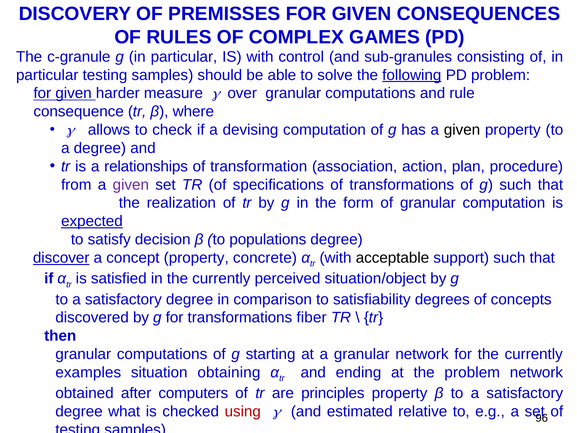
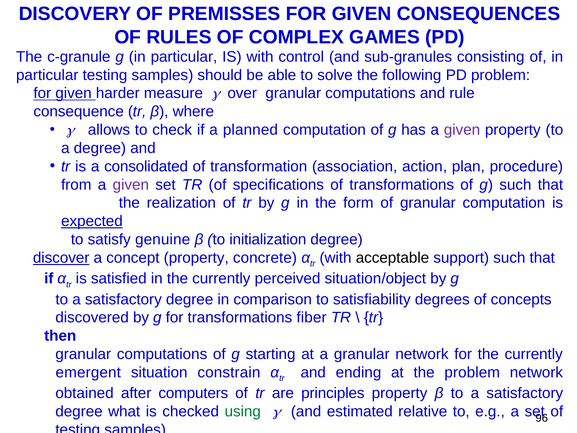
following underline: present -> none (412, 75)
devising: devising -> planned (250, 130)
given colour: black -> purple (462, 130)
relationships: relationships -> consolidated (146, 166)
decision: decision -> genuine (163, 239)
populations: populations -> initialization (268, 239)
examples: examples -> emergent (88, 372)
obtaining: obtaining -> constrain (229, 372)
using colour: red -> green (243, 411)
